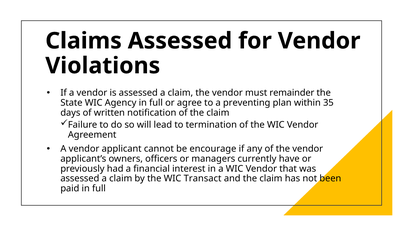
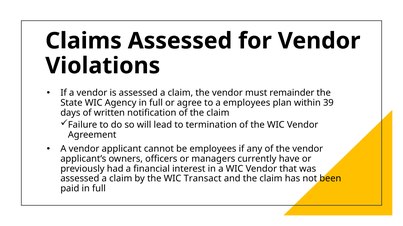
a preventing: preventing -> employees (247, 103)
35: 35 -> 39 (328, 103)
be encourage: encourage -> employees (213, 149)
